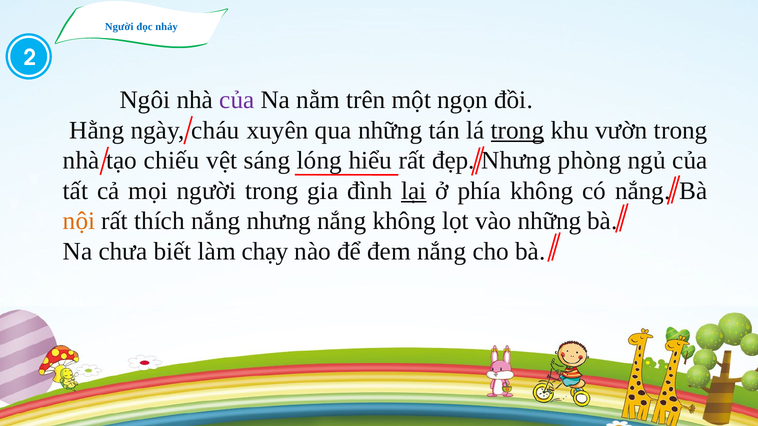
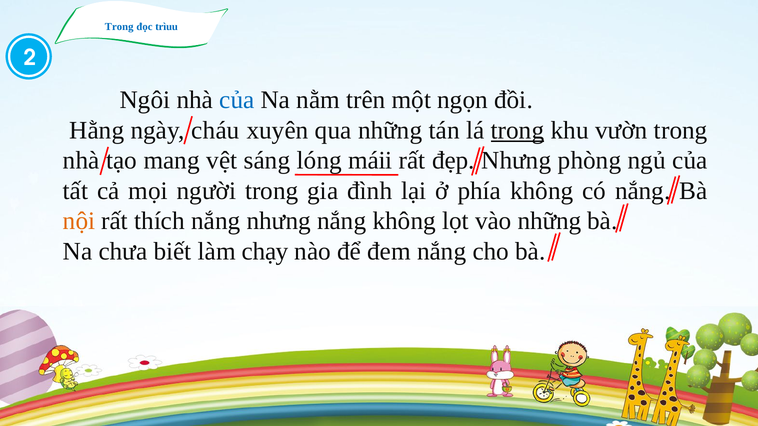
Người: Người -> Trong (119, 27)
nhảy: nhảy -> trìuu (167, 27)
của colour: purple -> blue (237, 100)
chiếu: chiếu -> mang (172, 161)
hiểu: hiểu -> máii (370, 161)
lại underline: present -> none (414, 191)
